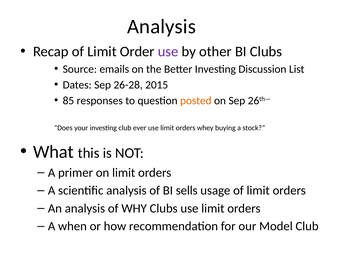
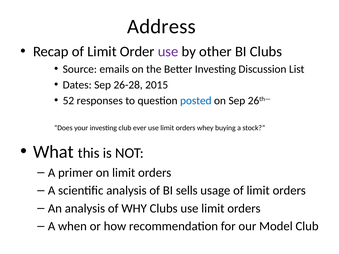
Analysis: Analysis -> Address (161, 27)
85: 85 -> 52 (68, 101)
posted colour: orange -> blue (196, 101)
